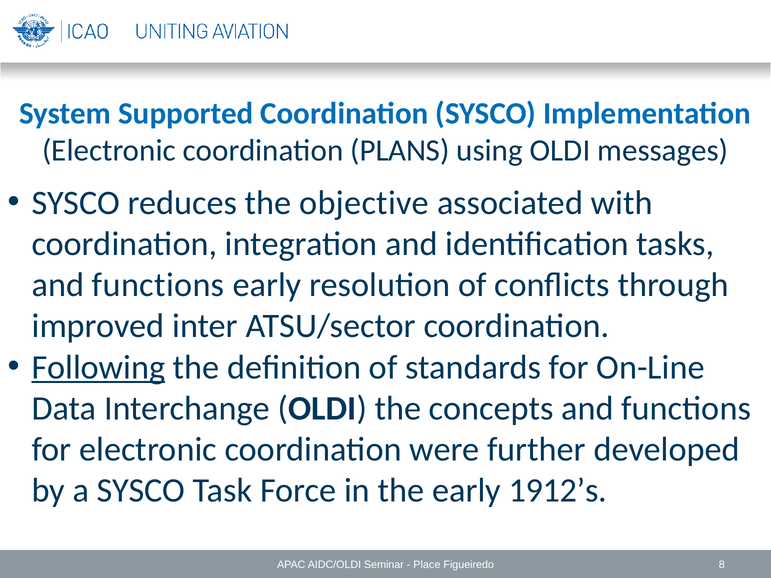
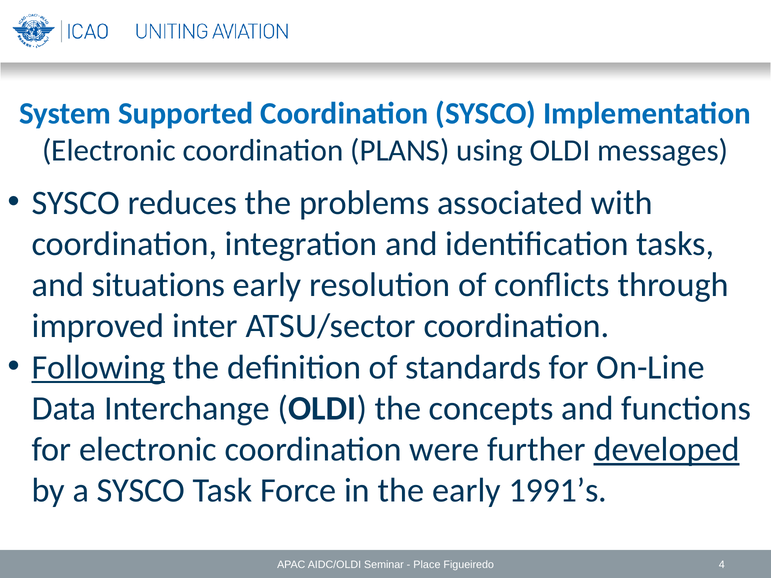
objective: objective -> problems (364, 203)
functions: functions -> situations (158, 285)
developed underline: none -> present (667, 450)
1912’s: 1912’s -> 1991’s (558, 491)
8: 8 -> 4 (722, 565)
